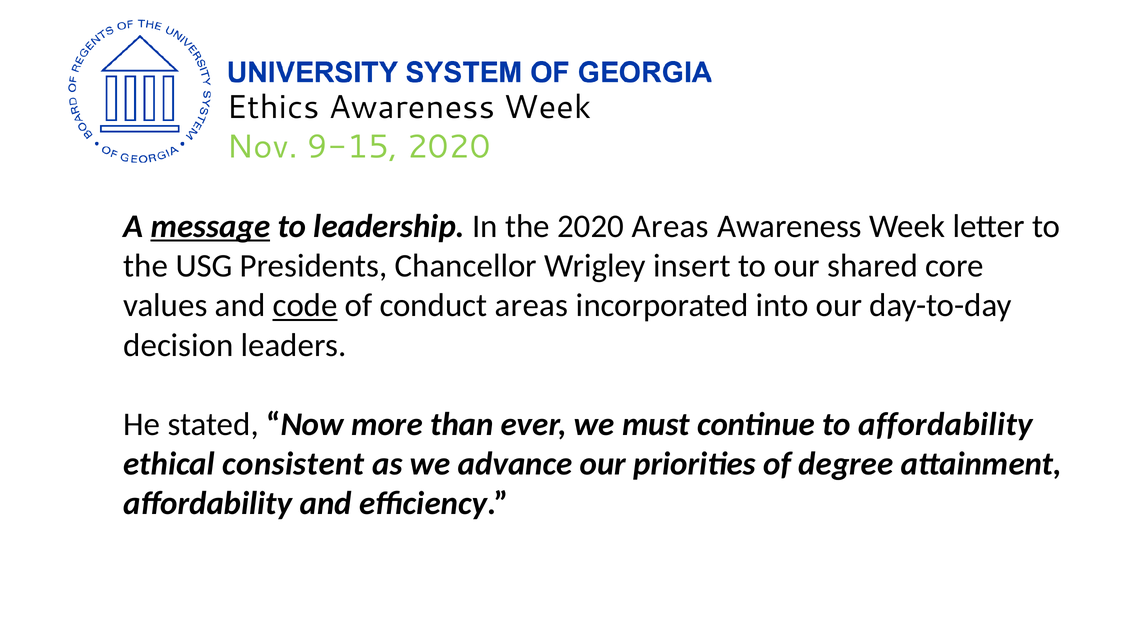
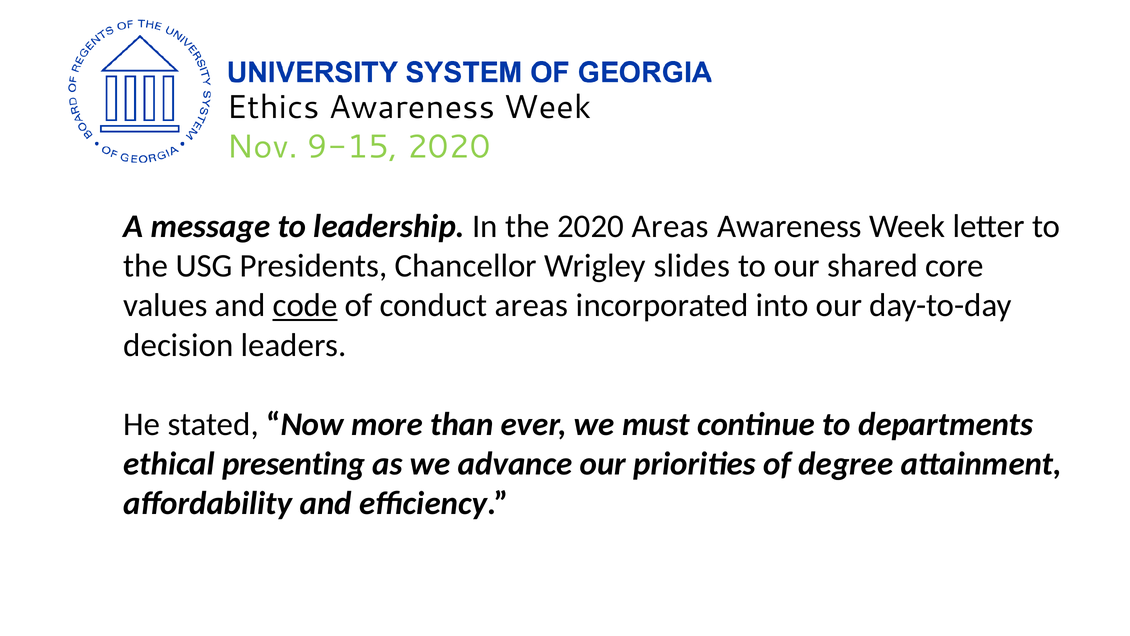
message underline: present -> none (210, 226)
insert: insert -> slides (692, 266)
to affordability: affordability -> departments (946, 424)
consistent: consistent -> presenting (294, 464)
